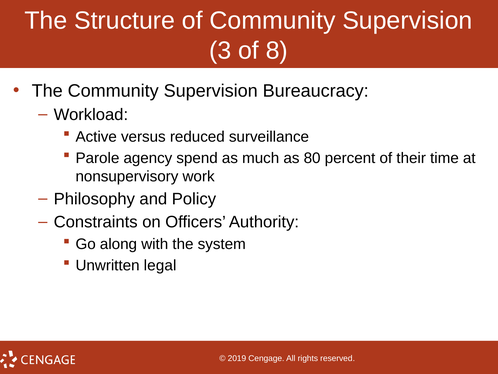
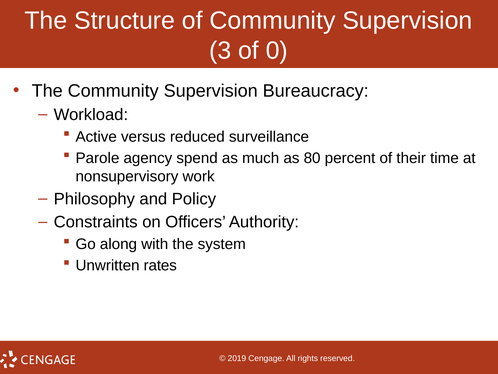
8: 8 -> 0 (277, 51)
legal: legal -> rates (160, 265)
